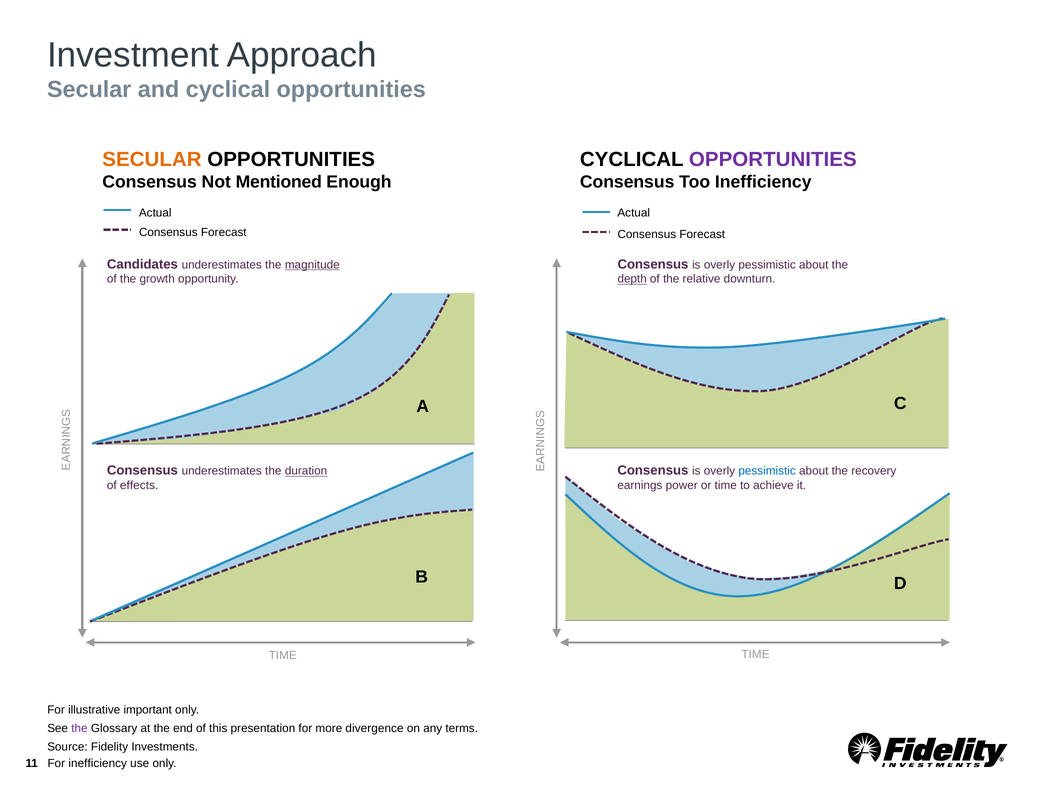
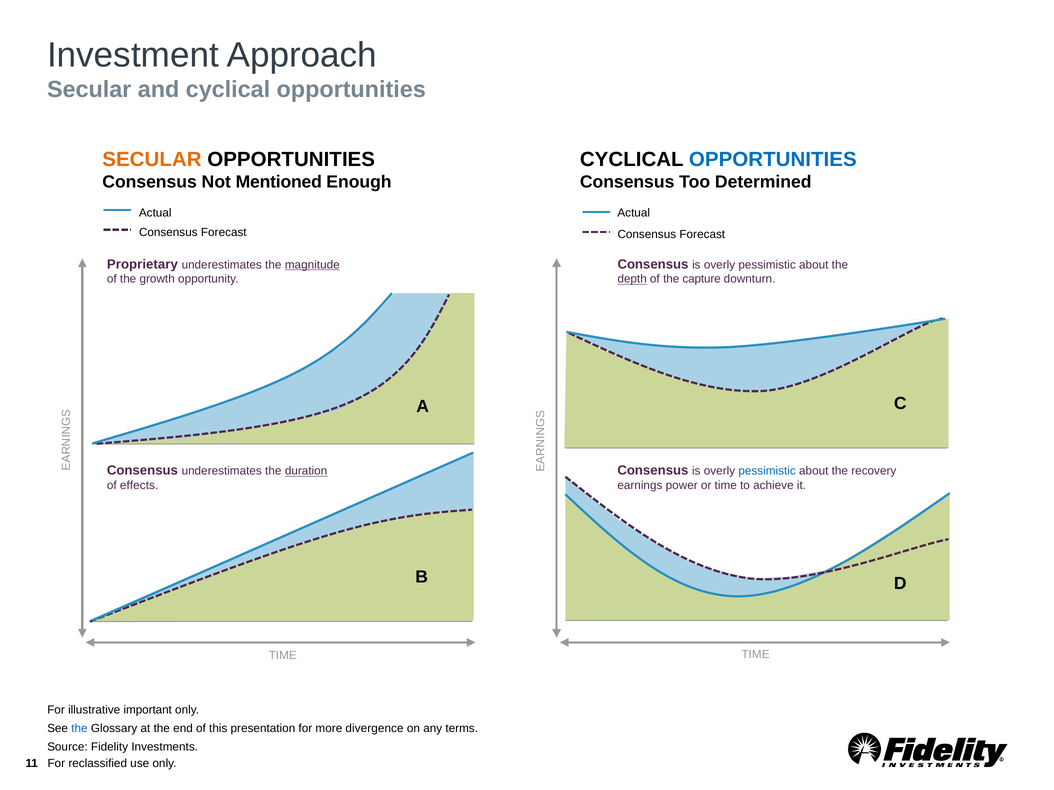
OPPORTUNITIES colour: purple -> blue (773, 159)
Too Inefficiency: Inefficiency -> Determined (763, 182)
Candidates: Candidates -> Proprietary (142, 264)
relative: relative -> capture (702, 279)
the colour: purple -> blue (79, 729)
For inefficiency: inefficiency -> reclassified (98, 764)
